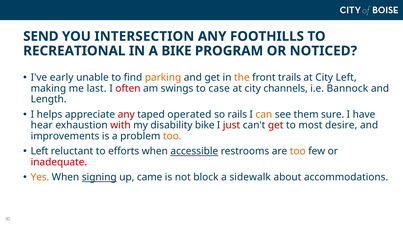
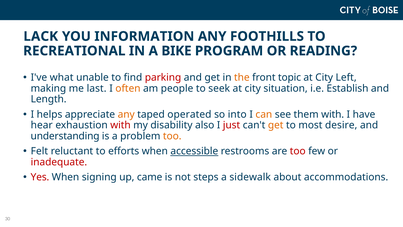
SEND: SEND -> LACK (41, 36)
INTERSECTION: INTERSECTION -> INFORMATION (144, 36)
NOTICED: NOTICED -> READING (323, 51)
early: early -> what (62, 77)
parking colour: orange -> red (163, 77)
trails: trails -> topic (290, 77)
often colour: red -> orange (128, 88)
swings: swings -> people (177, 88)
case: case -> seek (219, 88)
channels: channels -> situation (286, 88)
Bannock: Bannock -> Establish (347, 88)
any colour: red -> orange (126, 114)
rails: rails -> into (237, 114)
them sure: sure -> with (333, 114)
disability bike: bike -> also (205, 125)
get colour: red -> orange (276, 125)
improvements: improvements -> understanding (65, 136)
Left: Left -> Felt (39, 151)
too colour: orange -> red (298, 151)
Yes colour: orange -> red (40, 177)
signing underline: present -> none (99, 177)
block: block -> steps (206, 177)
